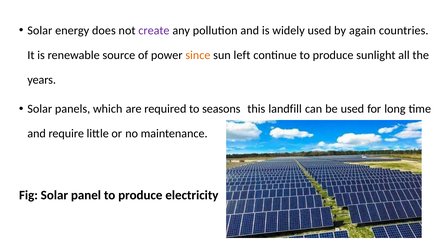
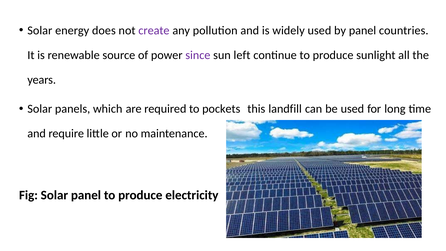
by again: again -> panel (362, 30)
since colour: orange -> purple (198, 55)
seasons: seasons -> pockets (221, 109)
